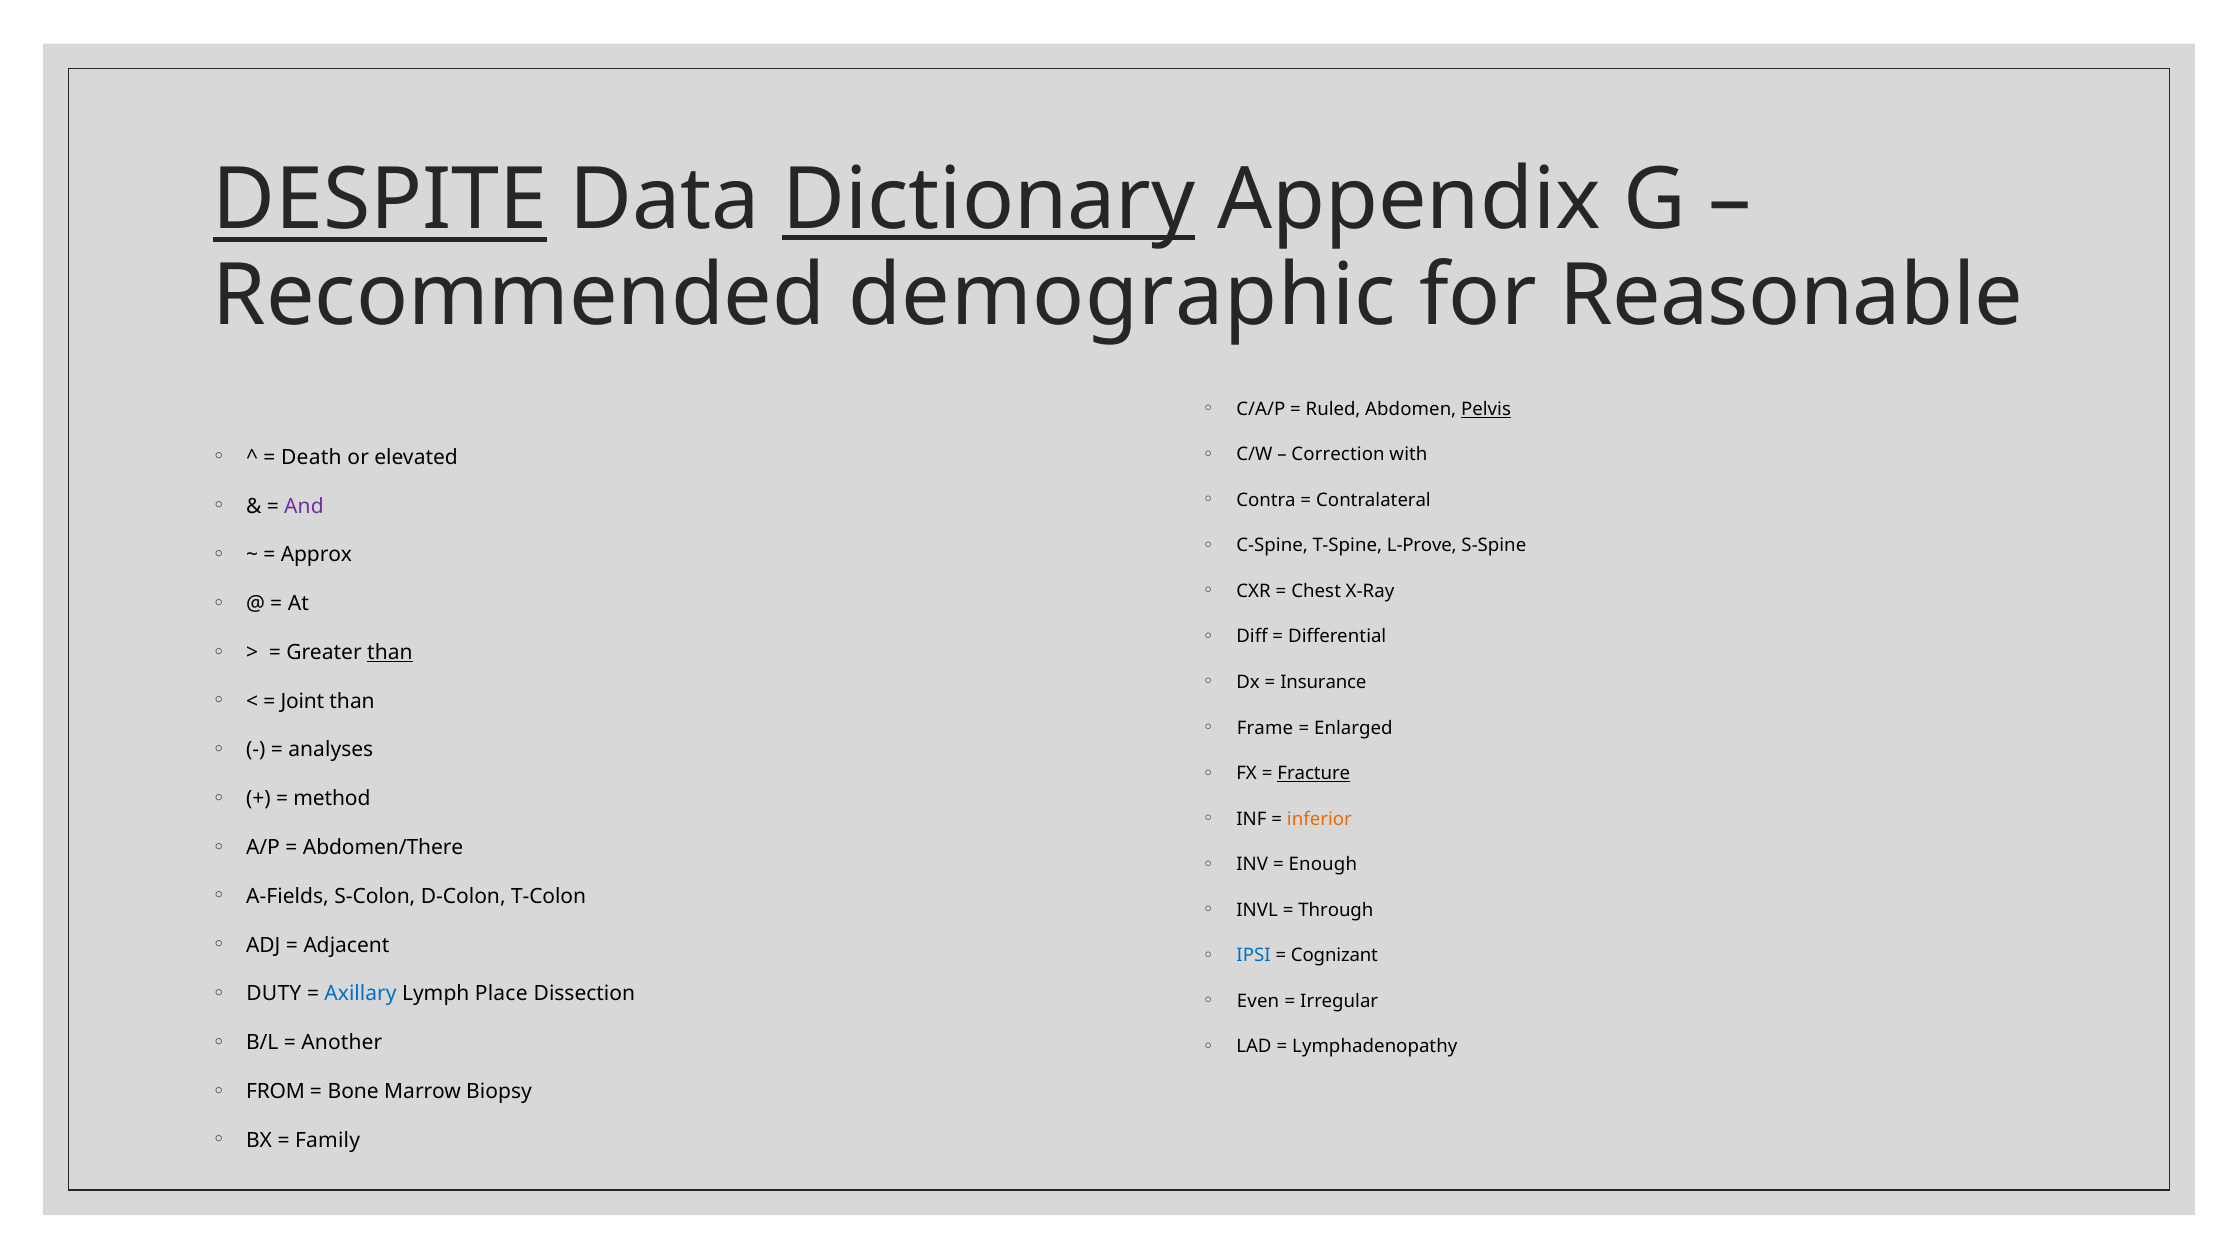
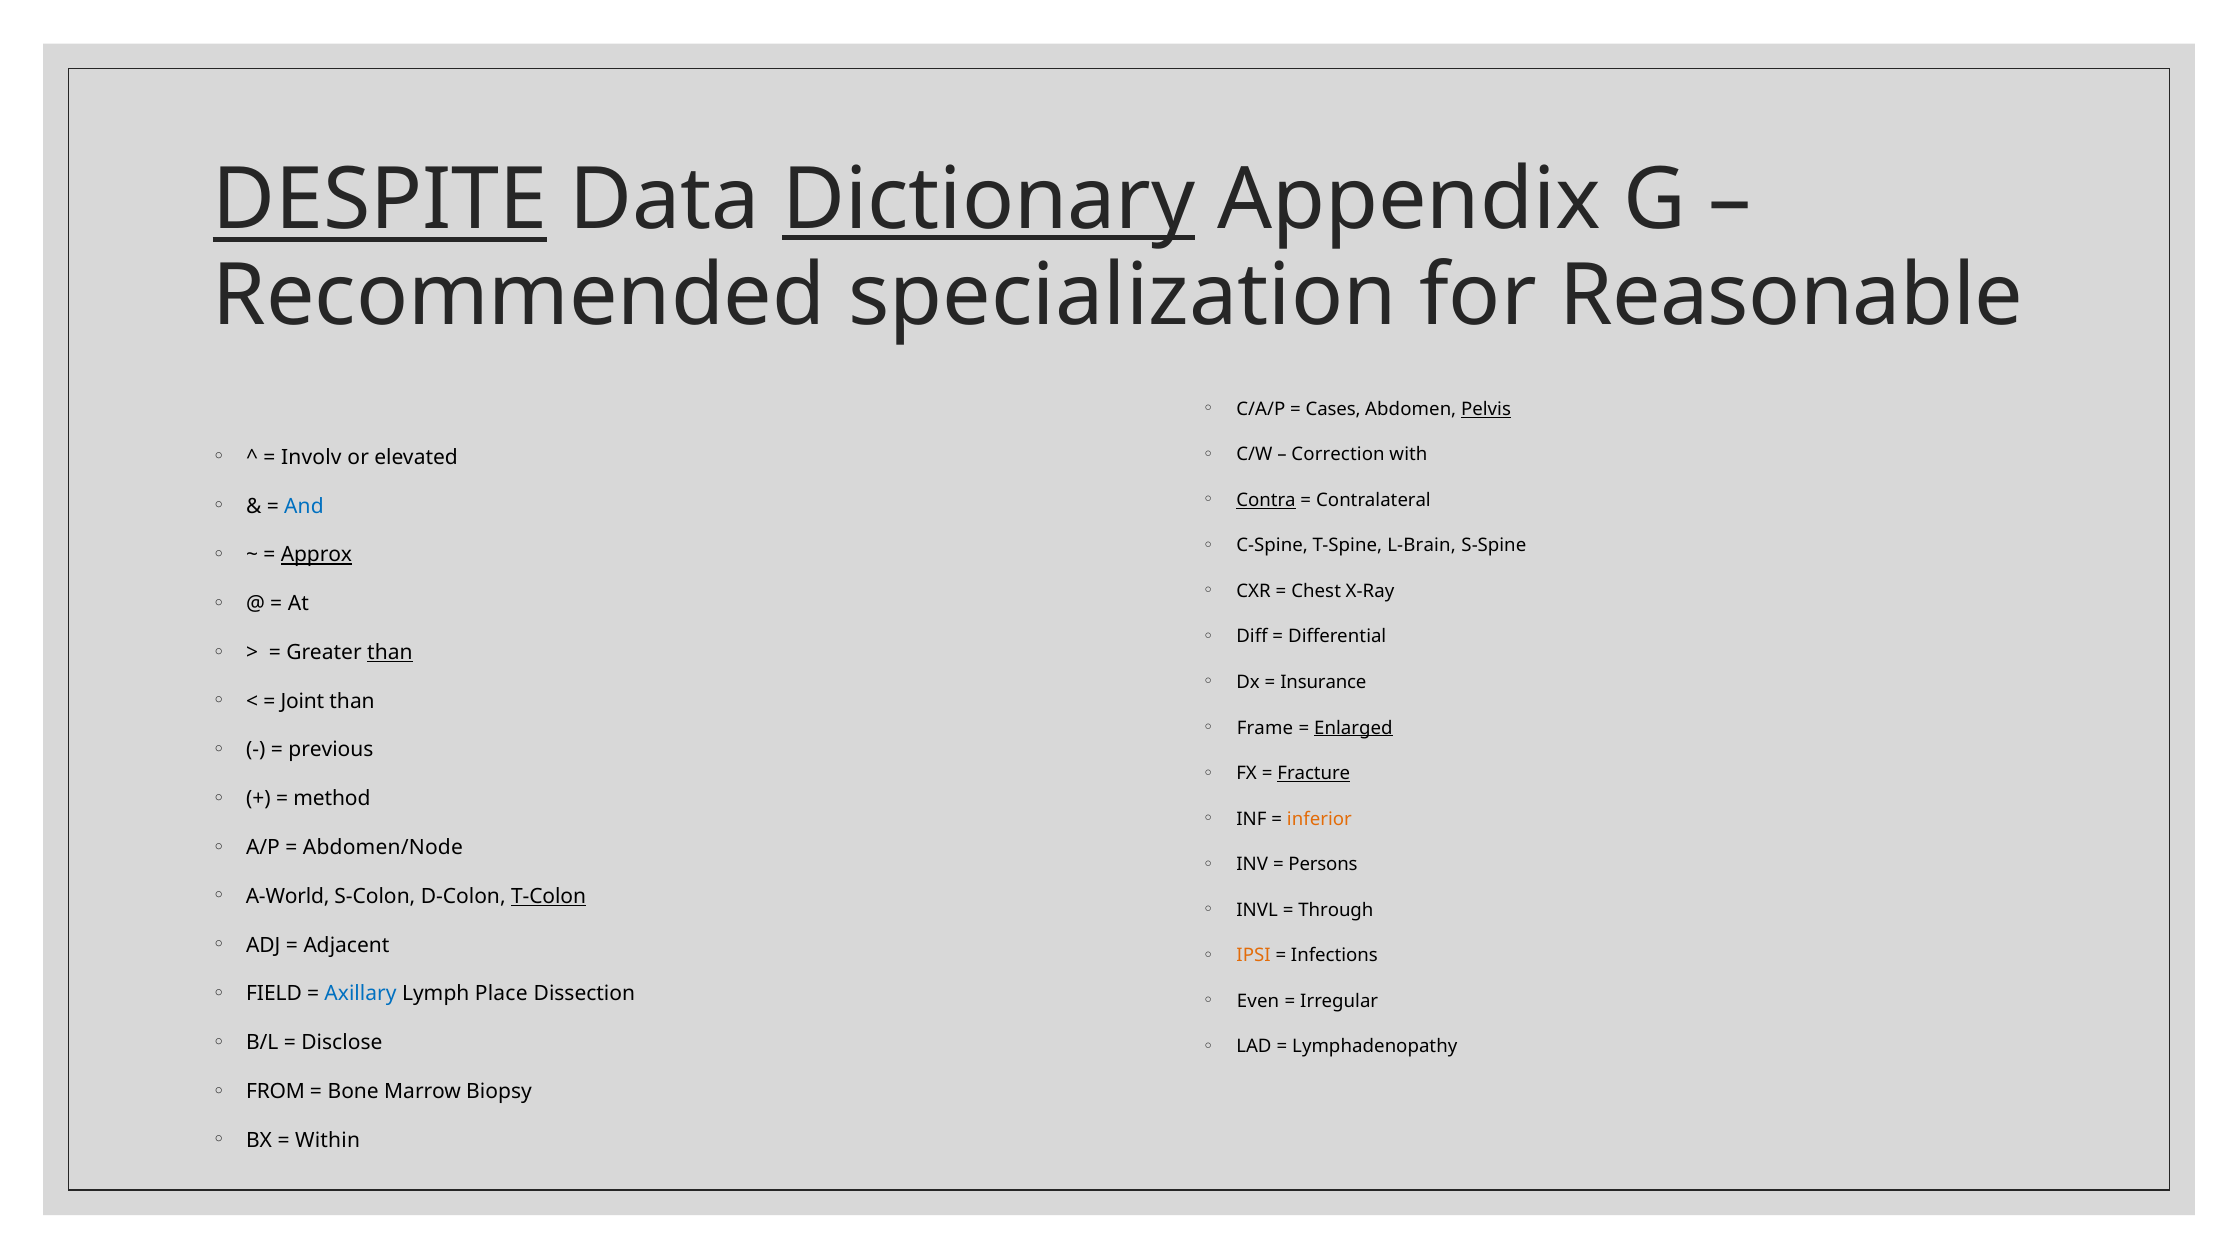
demographic: demographic -> specialization (1122, 296)
Ruled: Ruled -> Cases (1333, 409)
Death: Death -> Involv (311, 457)
Contra underline: none -> present (1266, 500)
And colour: purple -> blue (304, 506)
L-Prove: L-Prove -> L-Brain (1422, 546)
Approx underline: none -> present (316, 555)
Enlarged underline: none -> present (1353, 728)
analyses: analyses -> previous (331, 750)
Abdomen/There: Abdomen/There -> Abdomen/Node (383, 847)
Enough: Enough -> Persons (1323, 864)
A-Fields: A-Fields -> A-World (288, 896)
T-Colon underline: none -> present (549, 896)
IPSI colour: blue -> orange (1254, 955)
Cognizant: Cognizant -> Infections (1334, 955)
DUTY: DUTY -> FIELD (274, 994)
Another: Another -> Disclose (342, 1043)
Family: Family -> Within (328, 1140)
